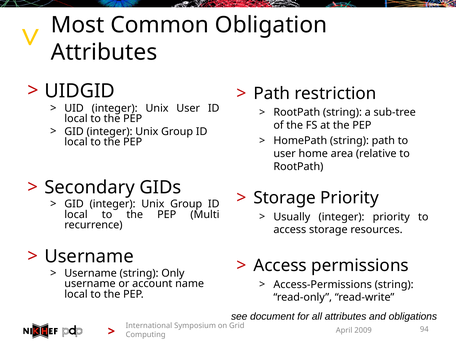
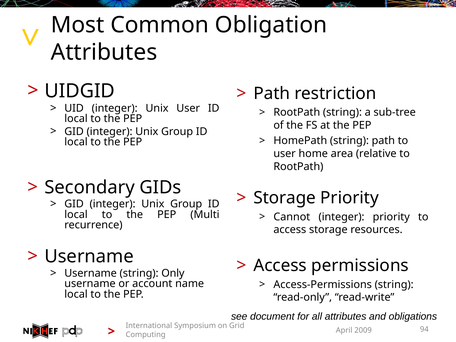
Usually: Usually -> Cannot (292, 217)
